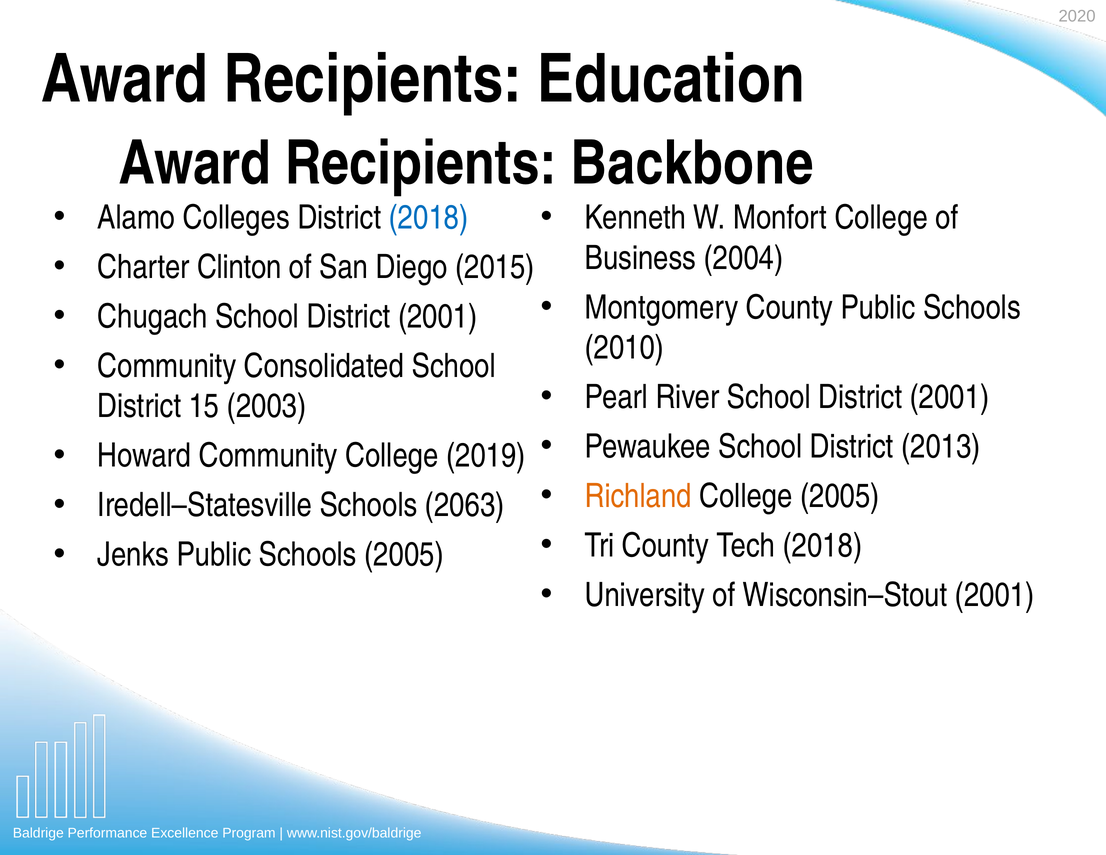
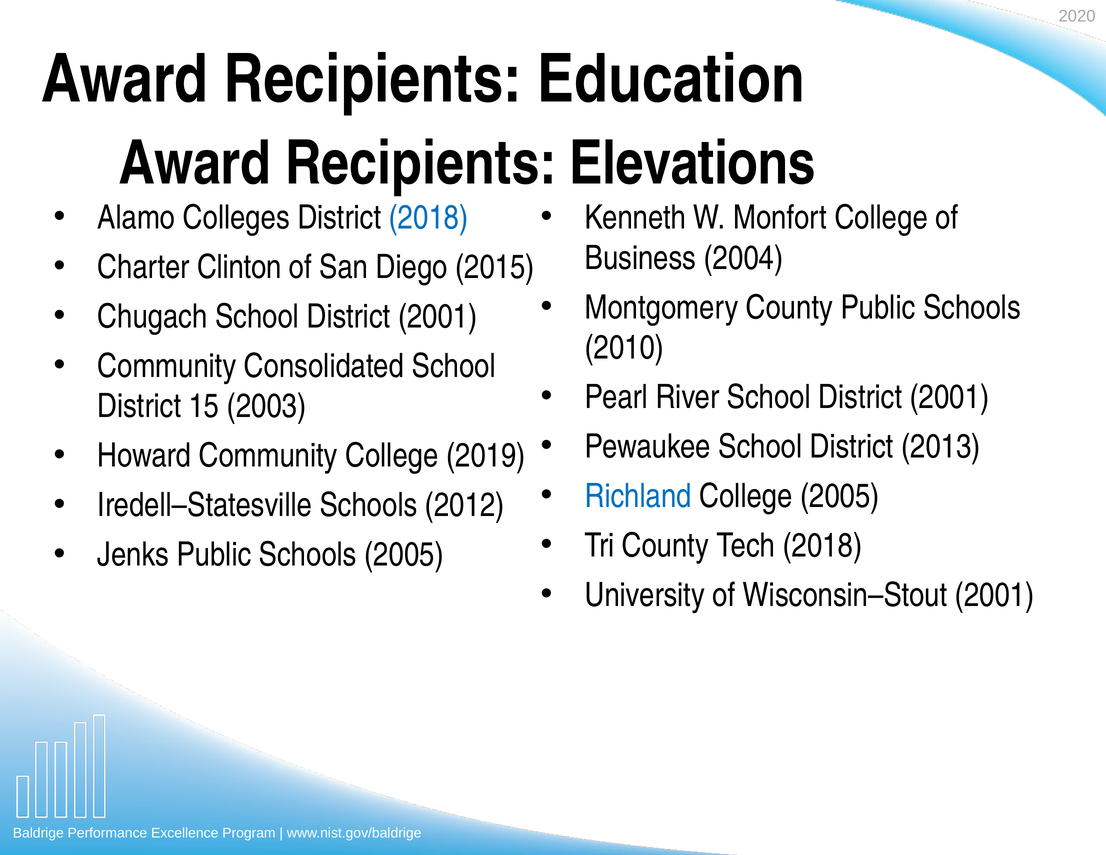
Backbone: Backbone -> Elevations (693, 164)
Richland colour: orange -> blue (638, 496)
2063: 2063 -> 2012 (465, 505)
